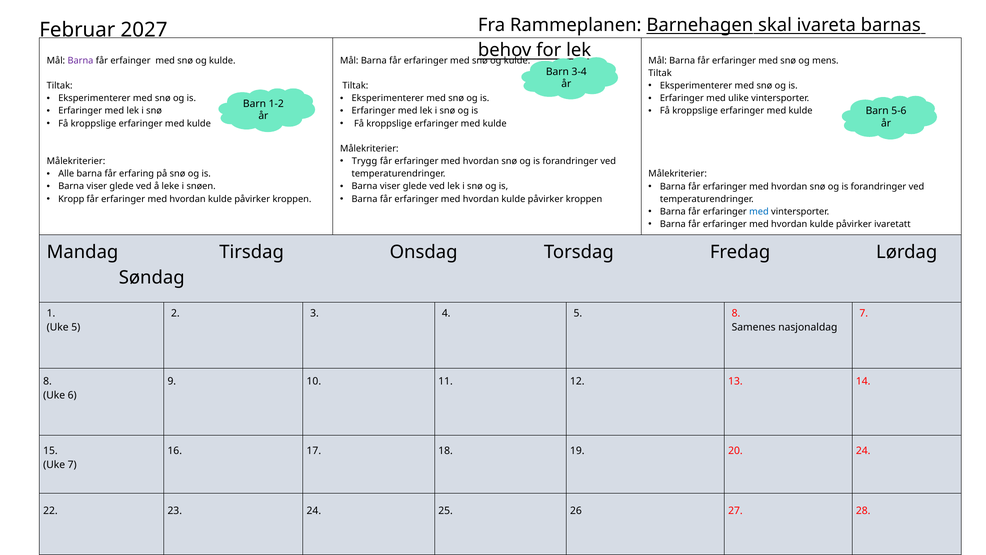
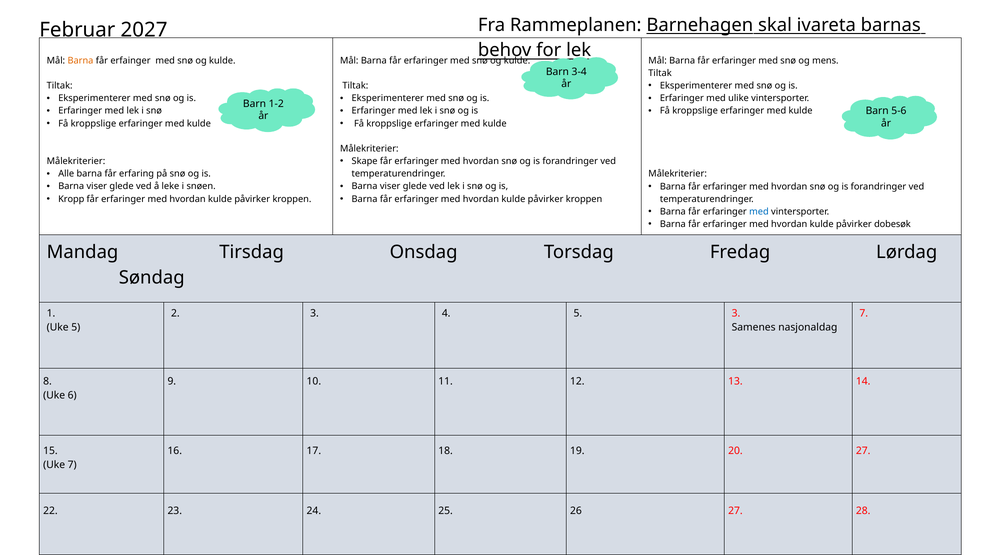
Barna colour: purple -> orange (80, 61)
Trygg: Trygg -> Skape (365, 161)
ivaretatt: ivaretatt -> dobesøk (892, 224)
5 8: 8 -> 3 (736, 313)
20 24: 24 -> 27 (863, 450)
